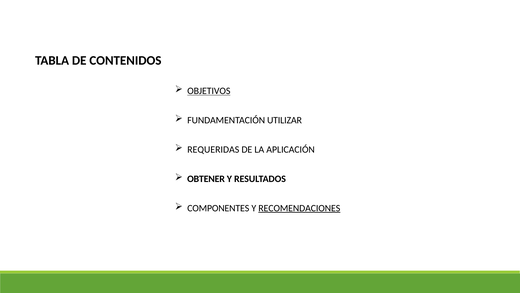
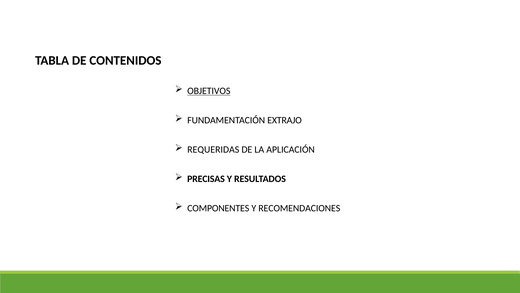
UTILIZAR: UTILIZAR -> EXTRAJO (284, 120)
OBTENER: OBTENER -> PRECISAS (206, 179)
RECOMENDACIONES underline: present -> none (299, 208)
